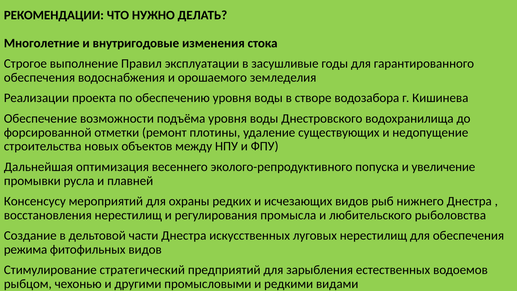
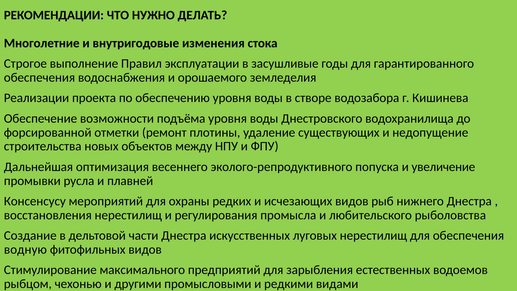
режима: режима -> водную (25, 249)
стратегический: стратегический -> максимального (142, 270)
